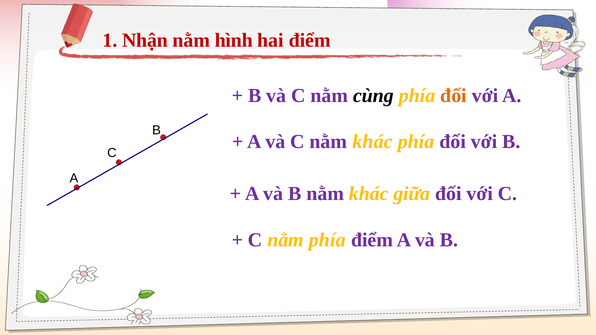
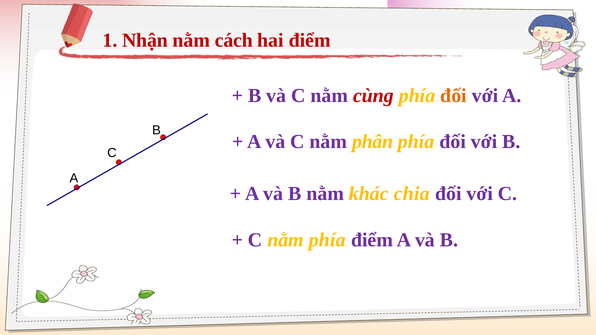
hình: hình -> cách (234, 40)
cùng colour: black -> red (373, 96)
C nằm khác: khác -> phân (373, 142)
giữa: giữa -> chia (412, 194)
